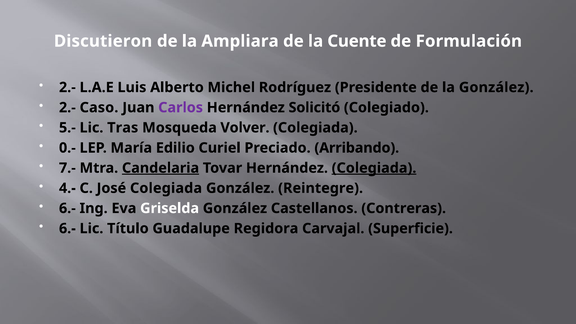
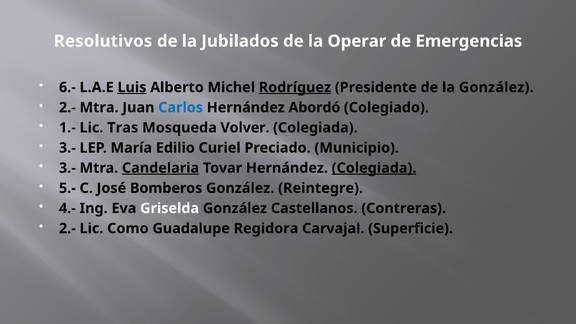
Discutieron: Discutieron -> Resolutivos (103, 41)
Ampliara: Ampliara -> Jubilados (240, 41)
Cuente: Cuente -> Operar (357, 41)
Formulación: Formulación -> Emergencias (469, 41)
2.-: 2.- -> 6.- (67, 87)
Luis underline: none -> present (132, 87)
Rodríguez underline: none -> present (295, 87)
2.- Caso: Caso -> Mtra (99, 108)
Carlos colour: purple -> blue (181, 108)
Solicitó: Solicitó -> Abordó (314, 108)
5.-: 5.- -> 1.- (67, 128)
0.-: 0.- -> 3.- (67, 148)
Arribando: Arribando -> Municipio (357, 148)
7.-: 7.- -> 3.- (67, 168)
4.-: 4.- -> 5.- (67, 188)
José Colegiada: Colegiada -> Bomberos (166, 188)
6.-: 6.- -> 4.- (67, 208)
6.-: 6.- -> 2.- (67, 228)
Título: Título -> Como (128, 228)
